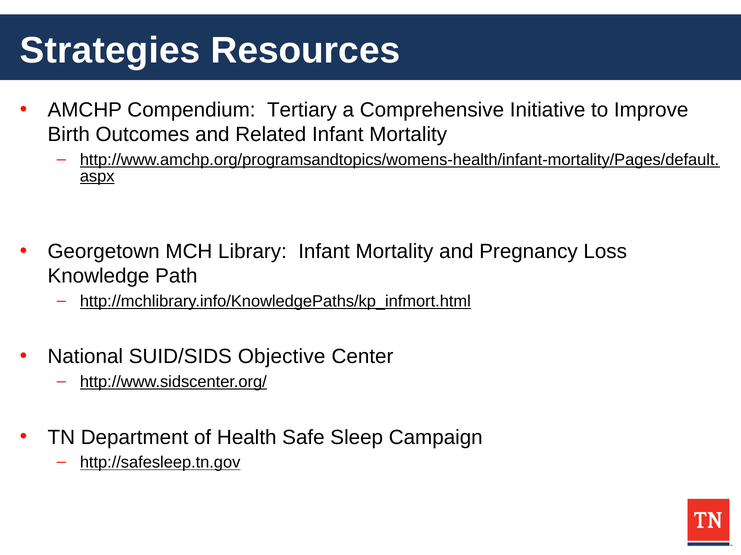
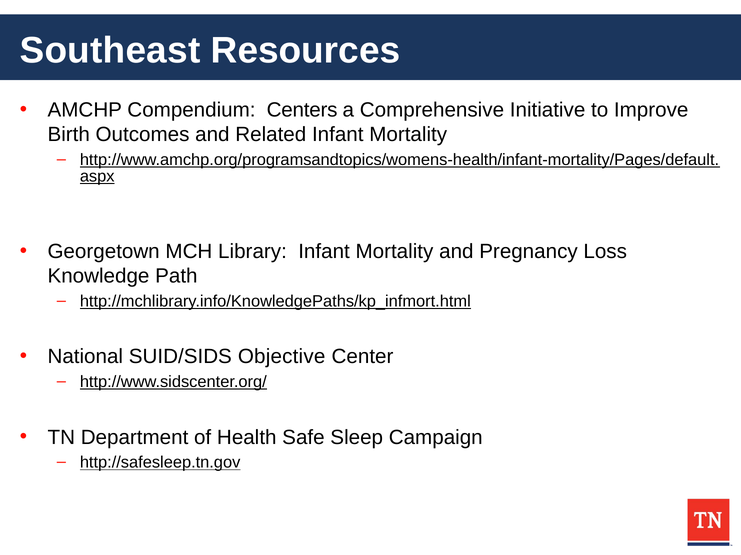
Strategies: Strategies -> Southeast (110, 50)
Tertiary: Tertiary -> Centers (302, 110)
